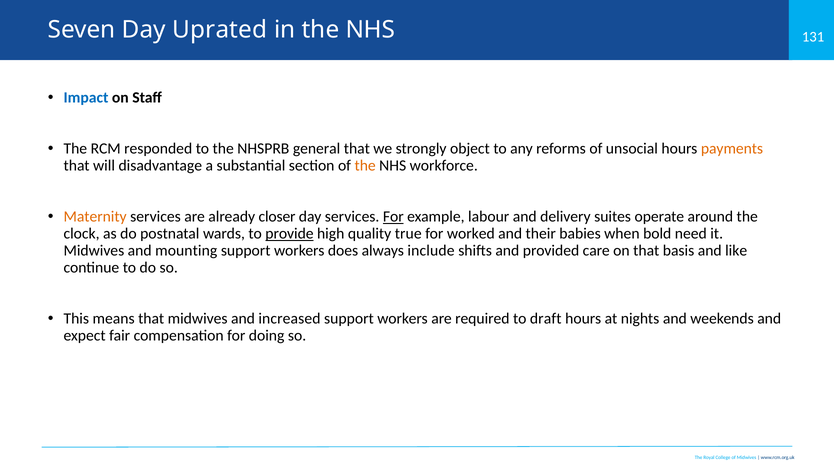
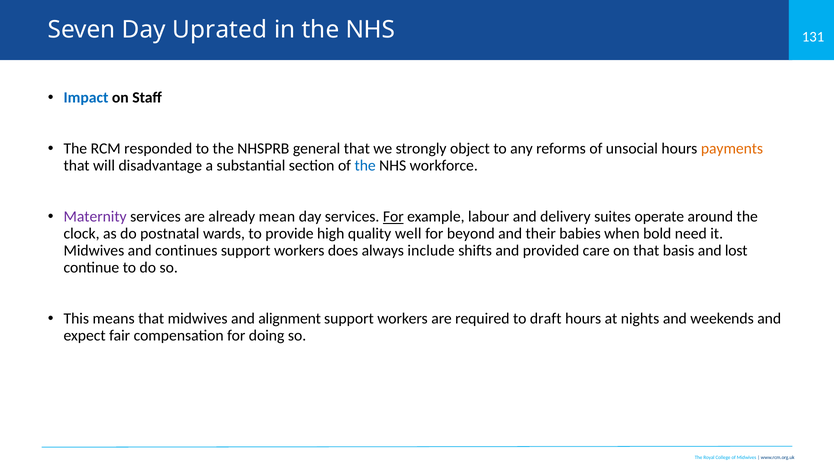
the colour: orange -> blue (365, 166)
Maternity colour: orange -> purple (95, 217)
closer: closer -> mean (277, 217)
provide underline: present -> none (289, 234)
true: true -> well (408, 234)
worked: worked -> beyond (471, 234)
mounting: mounting -> continues (186, 251)
like: like -> lost (736, 251)
increased: increased -> alignment (290, 319)
